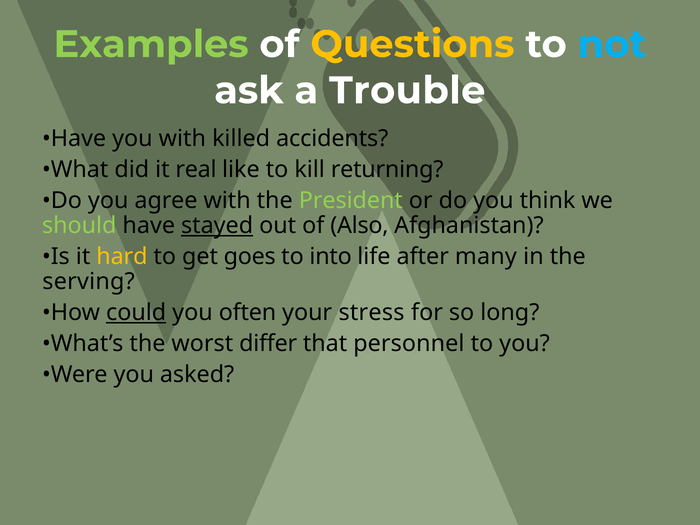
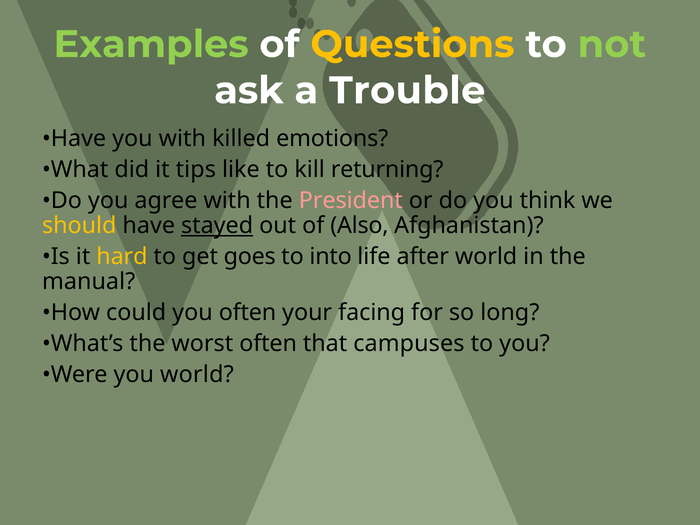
not colour: light blue -> light green (612, 44)
accidents: accidents -> emotions (332, 138)
real: real -> tips (196, 169)
President colour: light green -> pink (351, 200)
should colour: light green -> yellow (79, 226)
after many: many -> world (486, 257)
serving: serving -> manual (89, 282)
could underline: present -> none (136, 313)
stress: stress -> facing (372, 313)
worst differ: differ -> often (268, 344)
personnel: personnel -> campuses (409, 344)
you asked: asked -> world (197, 375)
